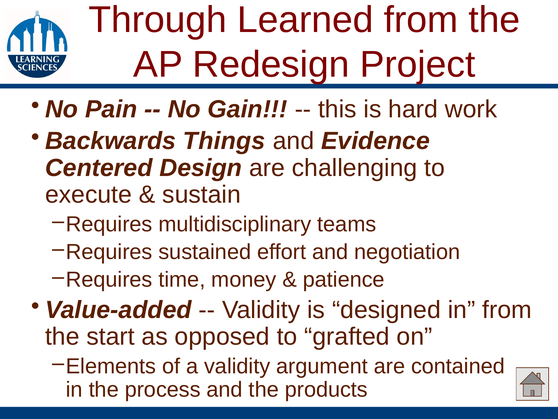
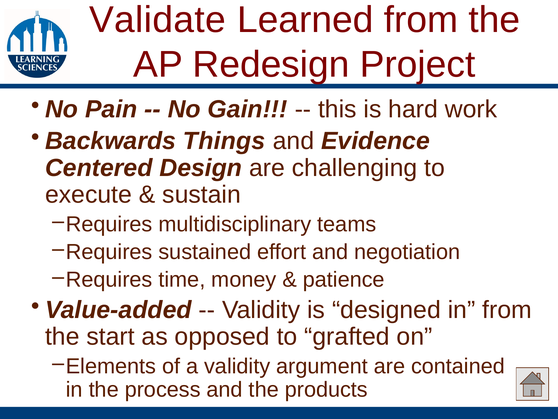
Through: Through -> Validate (158, 20)
